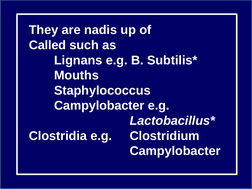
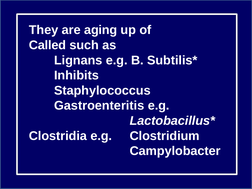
nadis: nadis -> aging (101, 30)
Mouths: Mouths -> Inhibits (76, 75)
Campylobacter: Campylobacter -> Gastroenteritis (99, 106)
